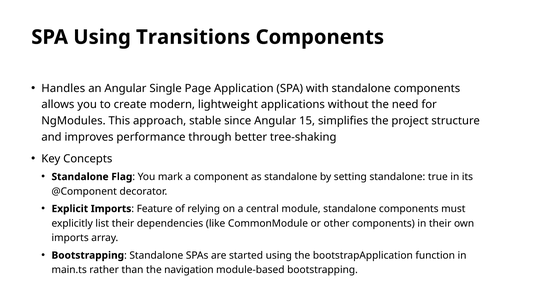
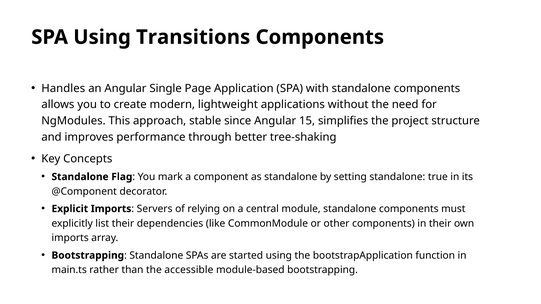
Feature: Feature -> Servers (155, 209)
navigation: navigation -> accessible (189, 270)
